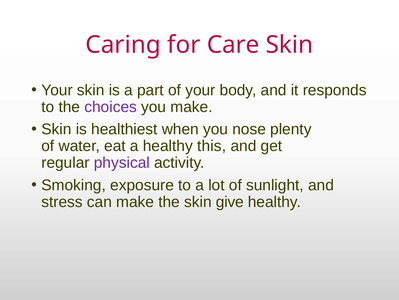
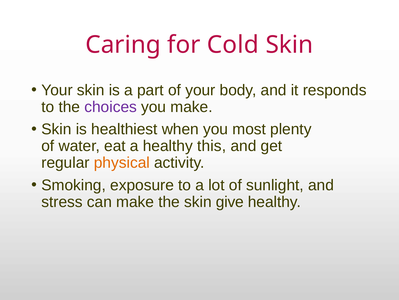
Care: Care -> Cold (233, 45)
nose: nose -> most (249, 129)
physical colour: purple -> orange (122, 162)
